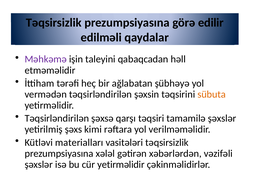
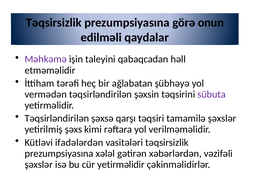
edilir: edilir -> onun (211, 23)
sübuta colour: orange -> purple (212, 94)
materialları: materialları -> ifadələrdən (79, 142)
